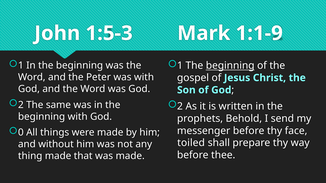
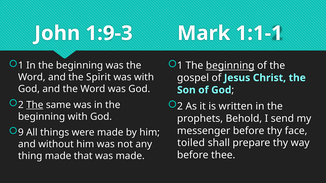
1:5-3: 1:5-3 -> 1:9-3 (109, 33)
1:1-9: 1:1-9 -> 1:1-1 (259, 33)
Peter: Peter -> Spirit (98, 77)
The underline: none -> present (35, 105)
0: 0 -> 9 (21, 133)
